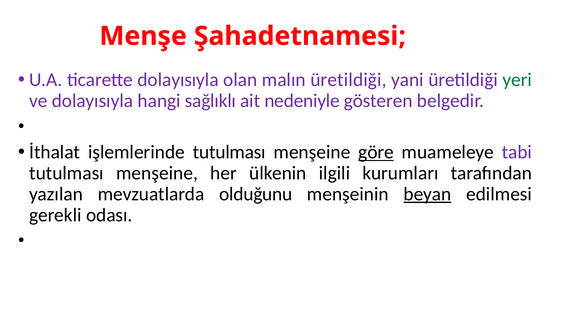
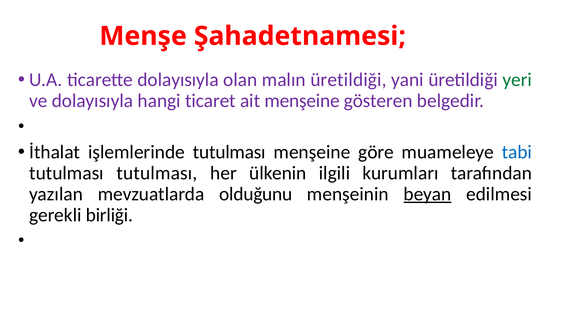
sağlıklı: sağlıklı -> ticaret (210, 101)
ait nedeniyle: nedeniyle -> menşeine (302, 101)
göre underline: present -> none (376, 152)
tabi colour: purple -> blue (517, 152)
menşeine: menşeine -> tutulması (157, 173)
odası: odası -> birliği (109, 215)
